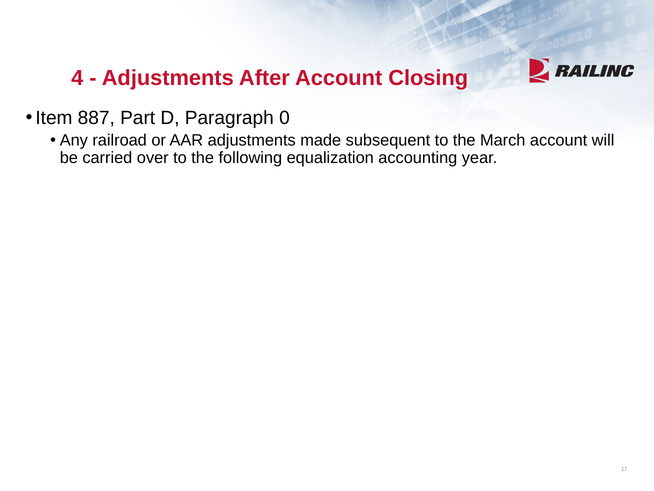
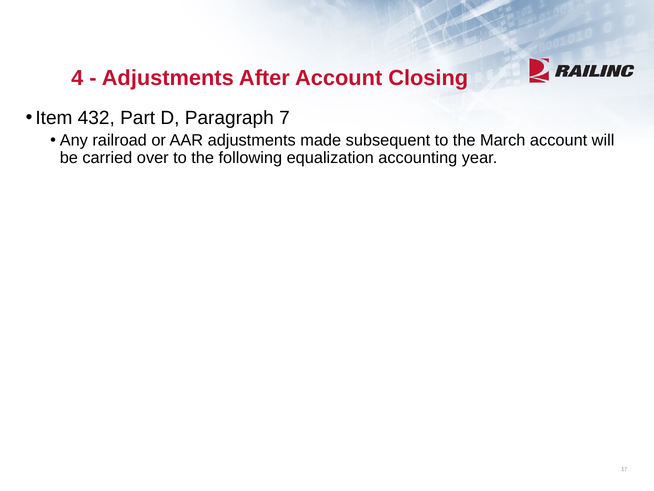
887: 887 -> 432 (96, 118)
0: 0 -> 7 (284, 118)
